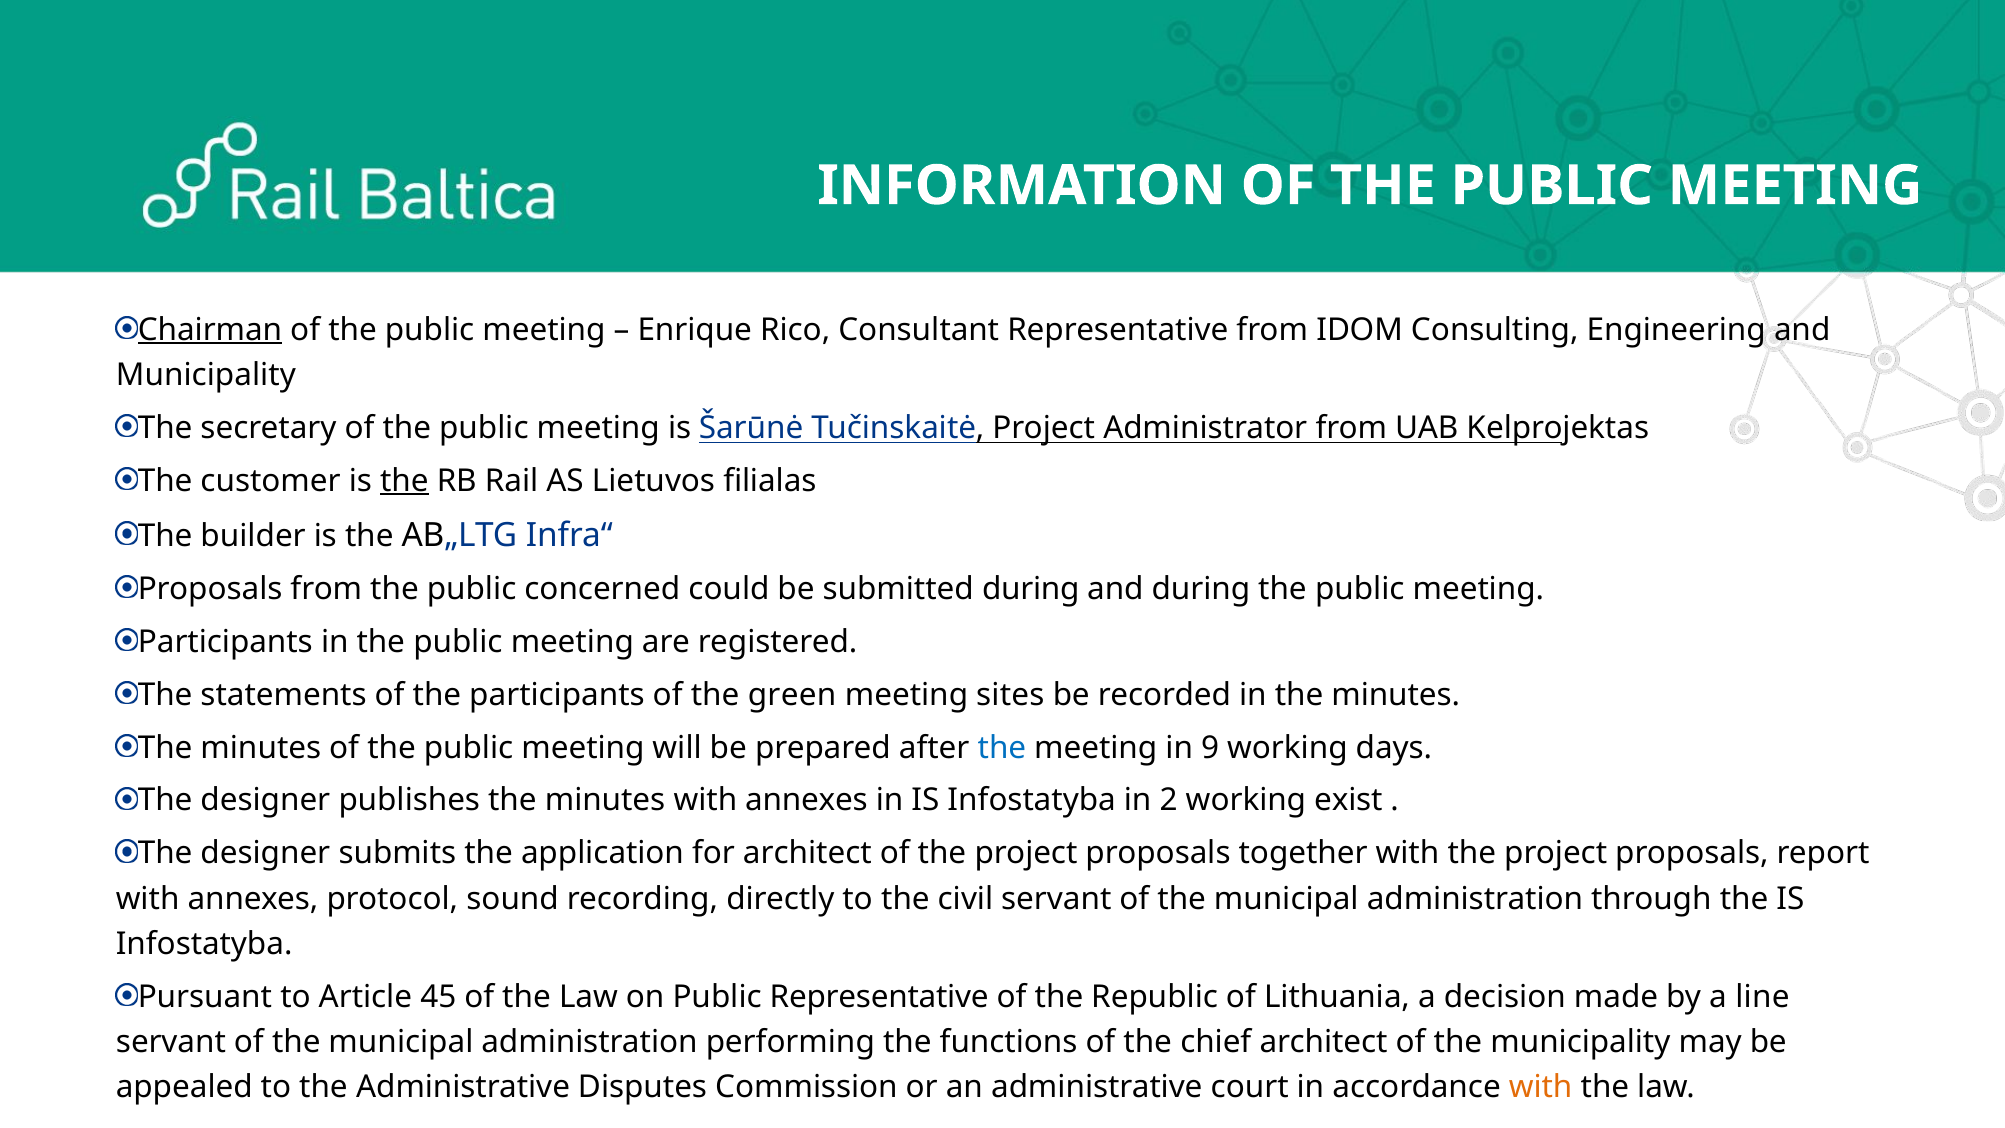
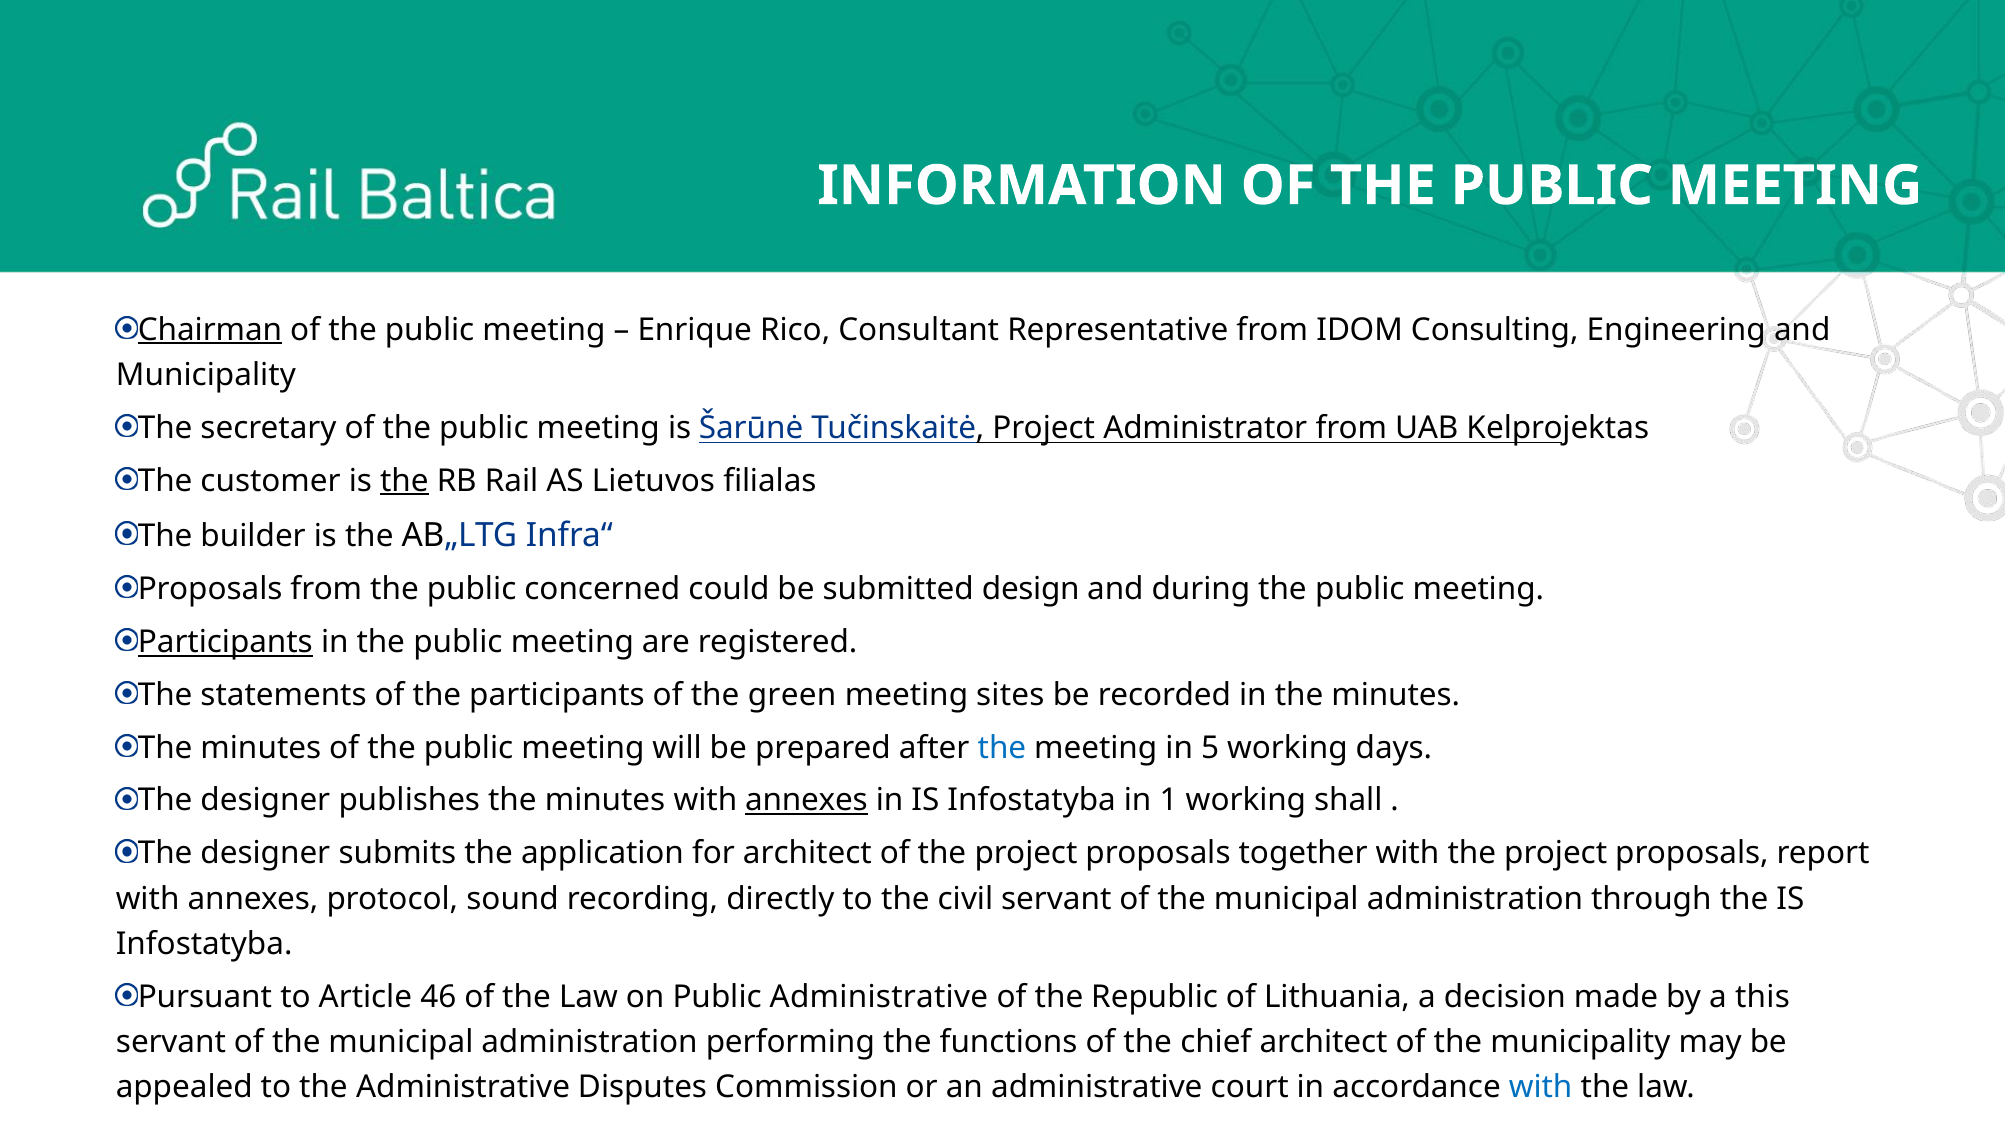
submitted during: during -> design (1031, 589)
Participants underline: none -> present (225, 642)
9: 9 -> 5 (1210, 748)
annexes underline: none -> present (807, 800)
2: 2 -> 1 (1169, 800)
exist: exist -> shall (1348, 800)
45: 45 -> 46 (438, 997)
Public Representative: Representative -> Administrative (879, 997)
line: line -> this (1763, 997)
with colour: orange -> blue (1541, 1087)
